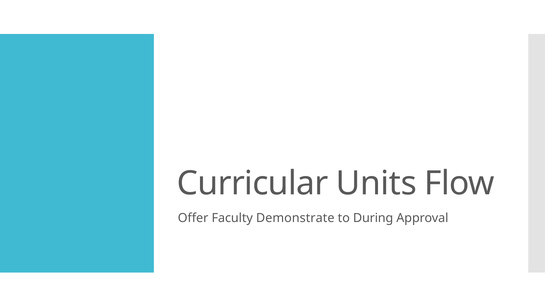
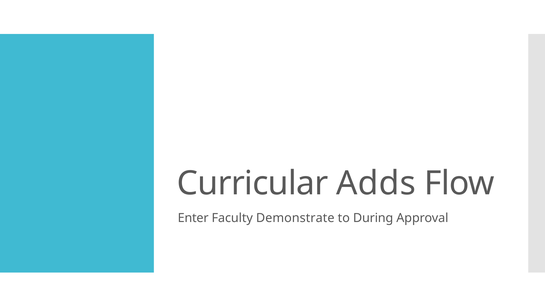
Units: Units -> Adds (376, 183)
Offer: Offer -> Enter (193, 218)
